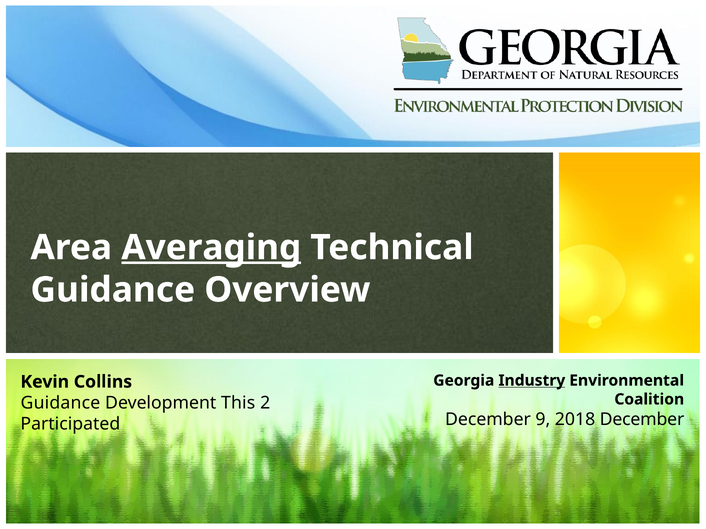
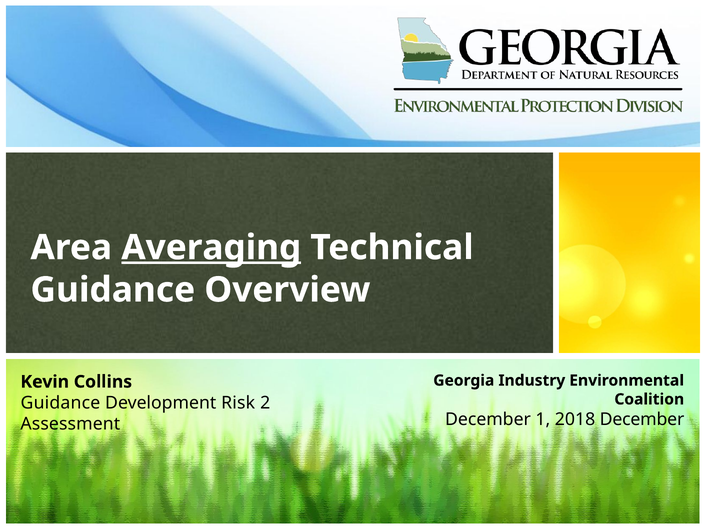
Industry underline: present -> none (532, 381)
This: This -> Risk (238, 403)
9: 9 -> 1 (543, 420)
Participated: Participated -> Assessment (70, 425)
